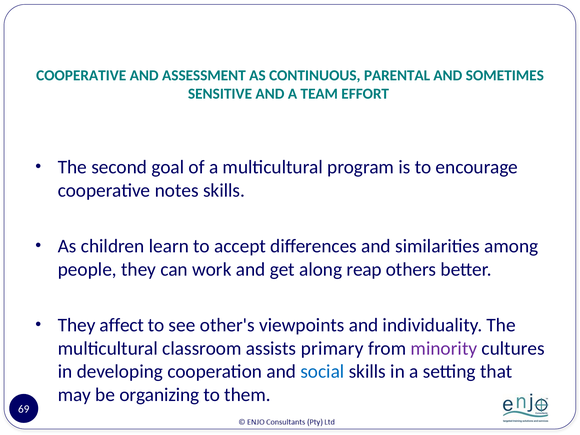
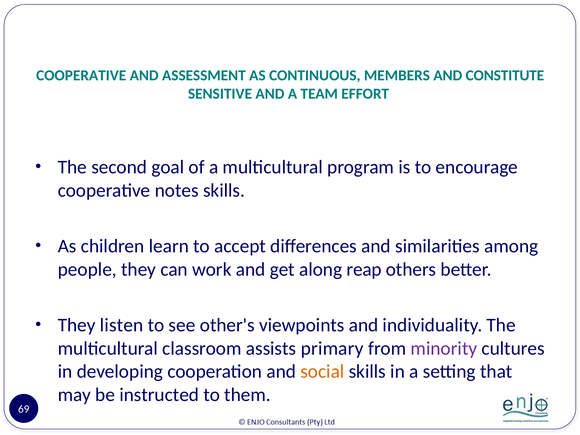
PARENTAL: PARENTAL -> MEMBERS (397, 75)
SOMETIMES: SOMETIMES -> CONSTITUTE (505, 75)
affect: affect -> listen (122, 325)
social colour: blue -> orange (322, 372)
organizing: organizing -> instructed (159, 395)
